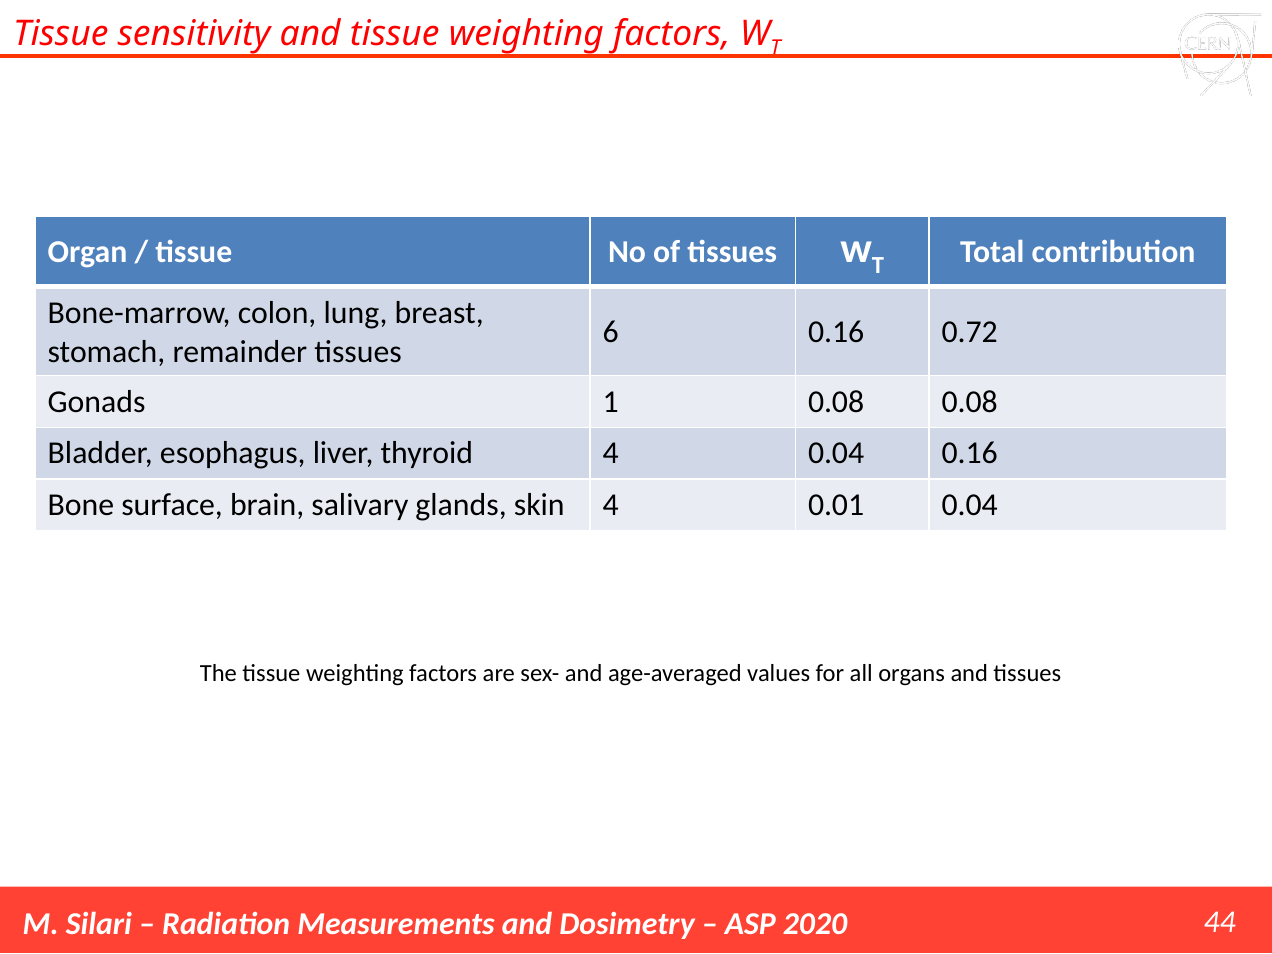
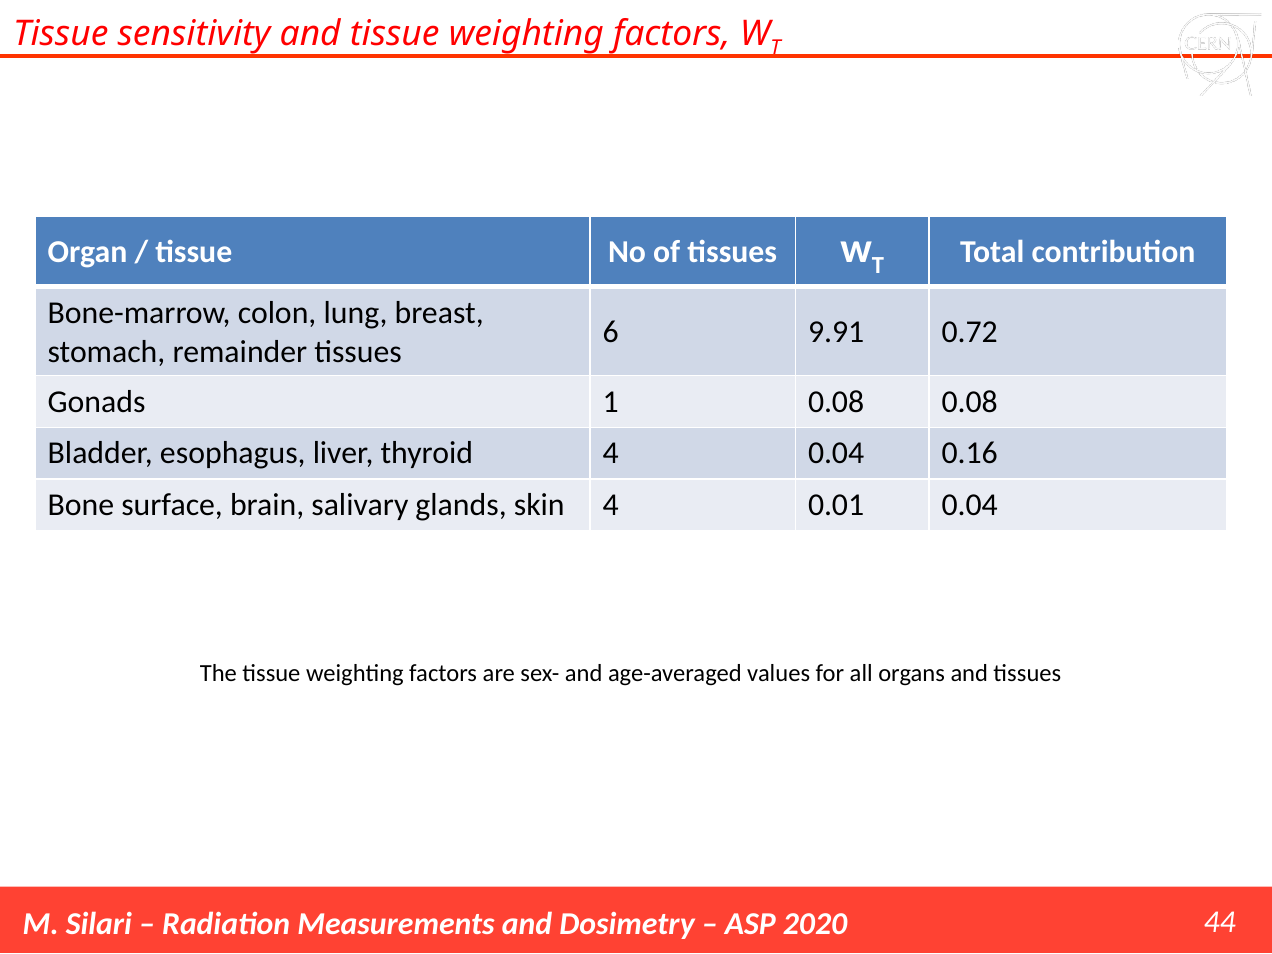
6 0.16: 0.16 -> 9.91 (836, 332)
